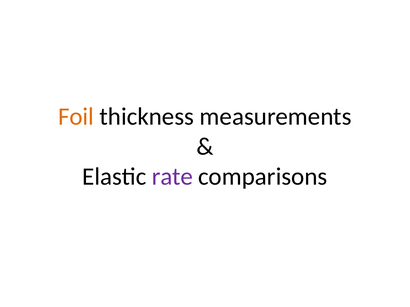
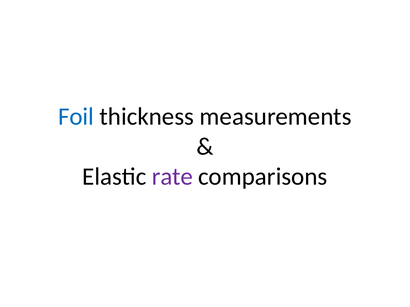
Foil colour: orange -> blue (76, 117)
